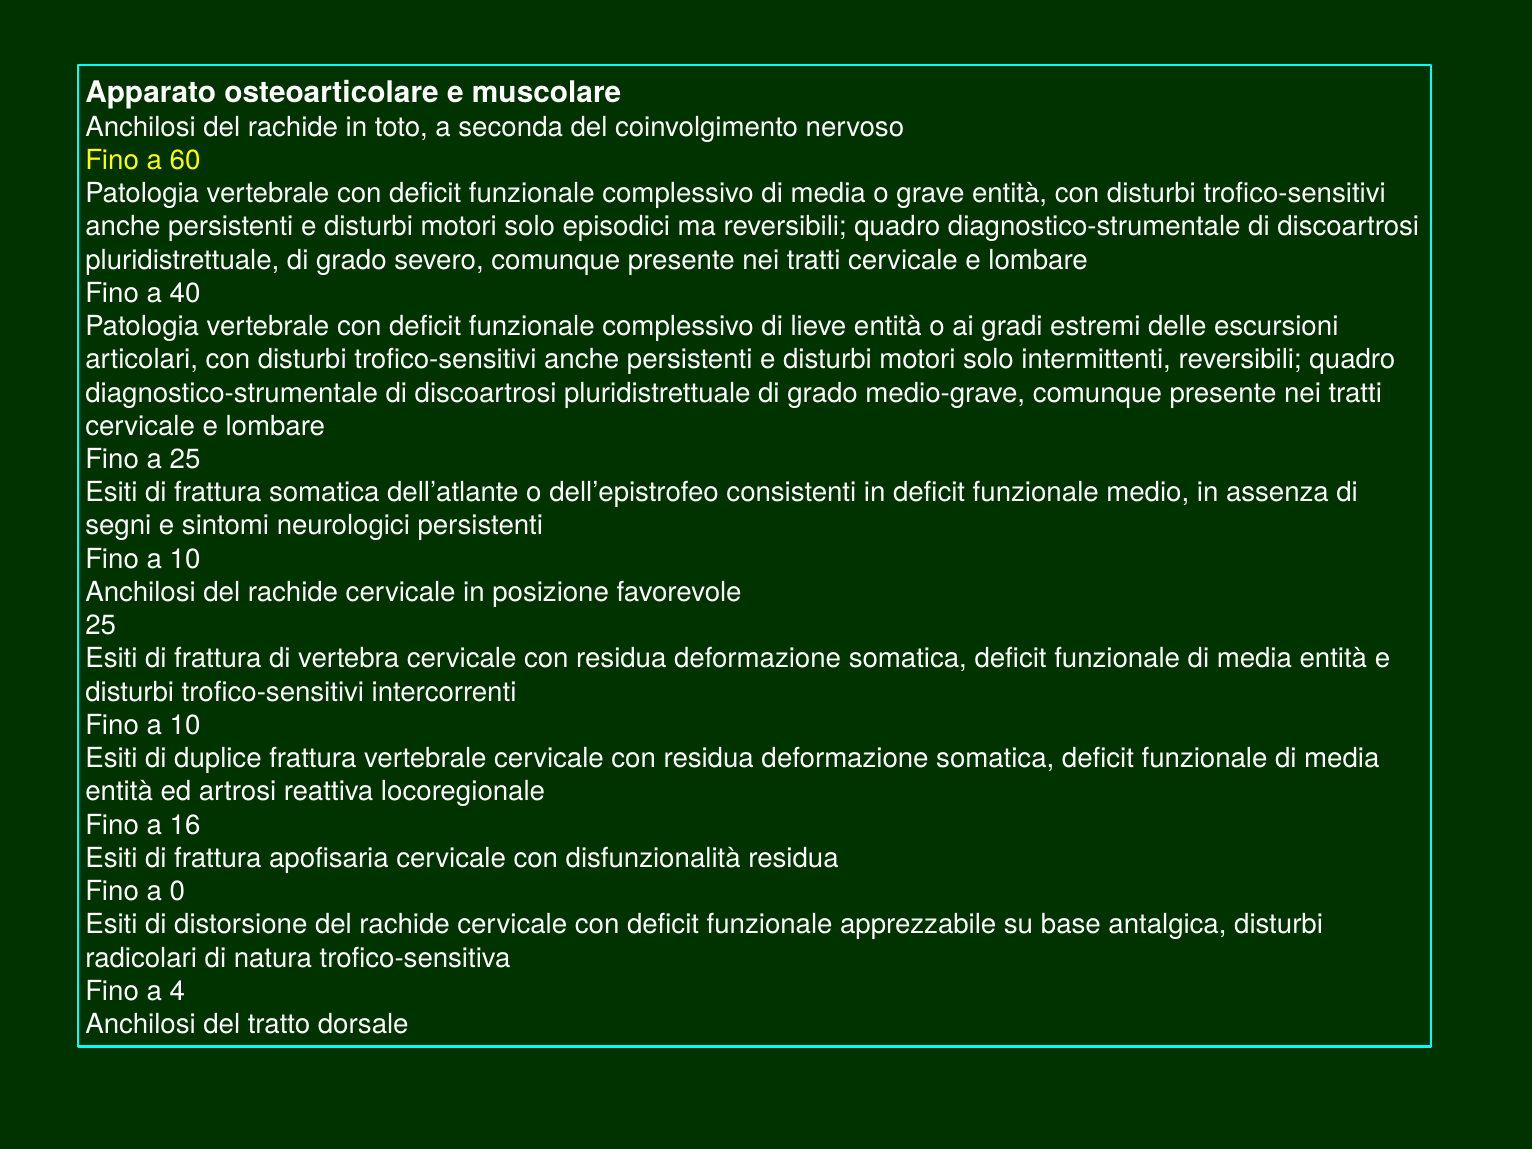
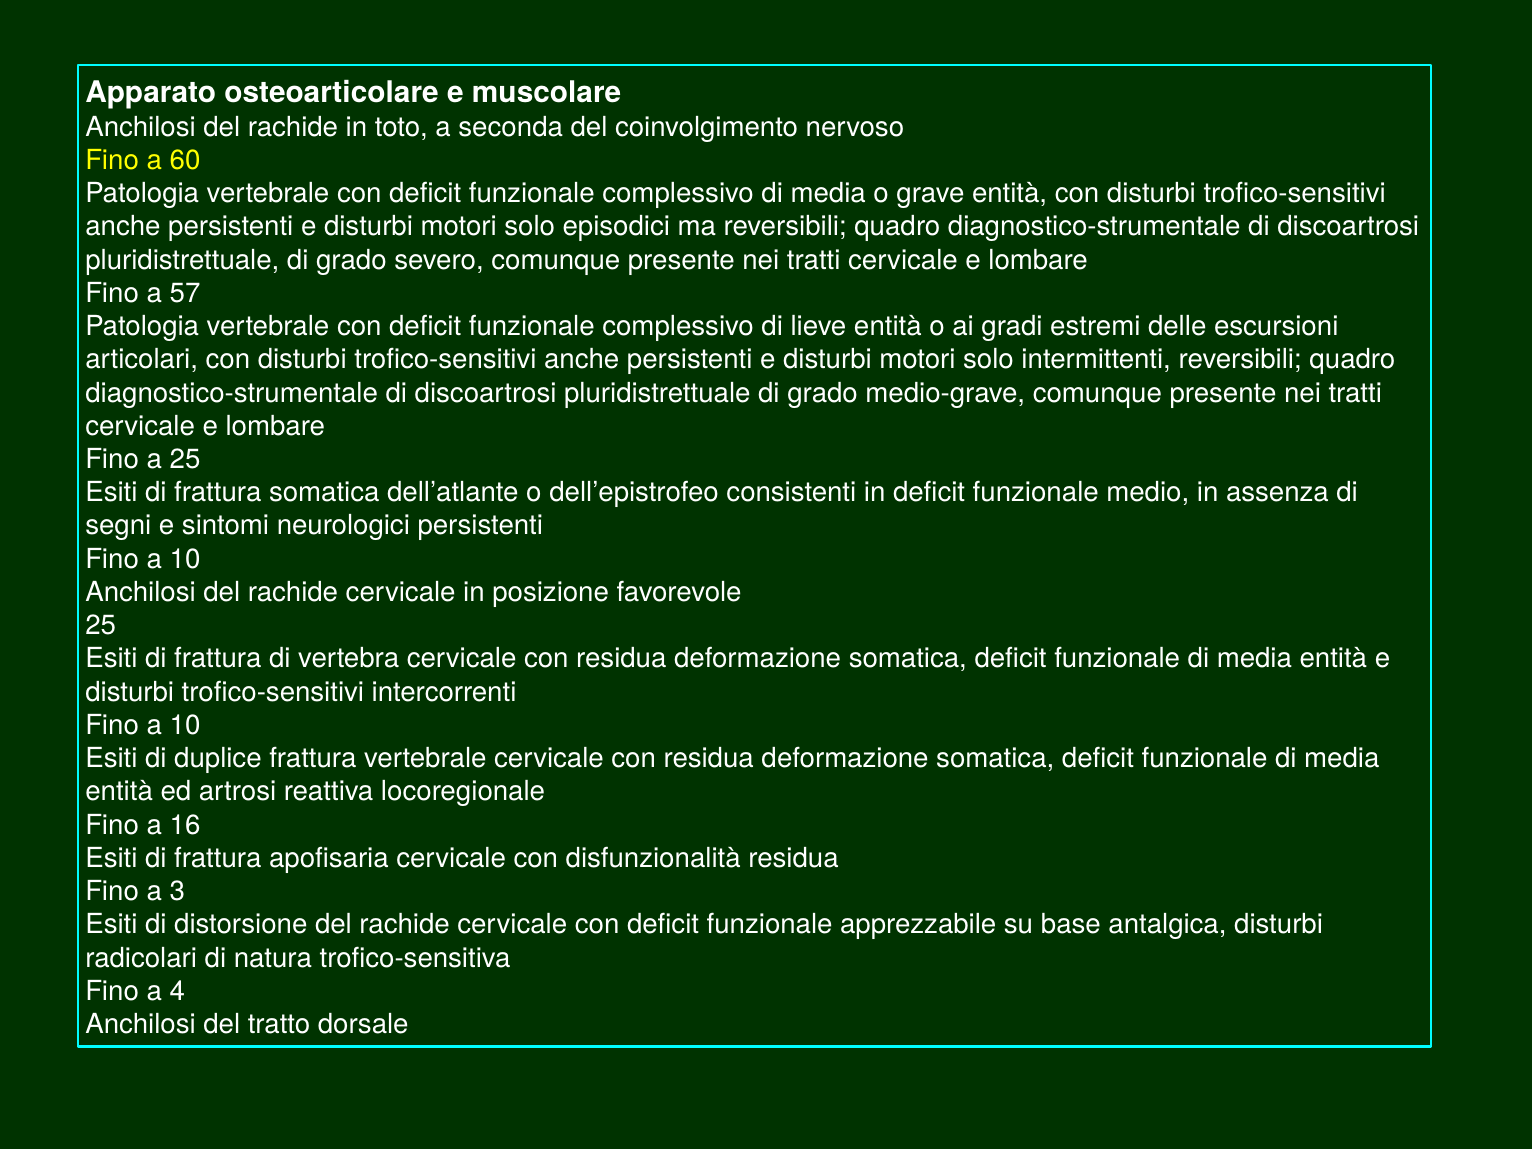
40: 40 -> 57 (185, 293)
0: 0 -> 3 (177, 891)
